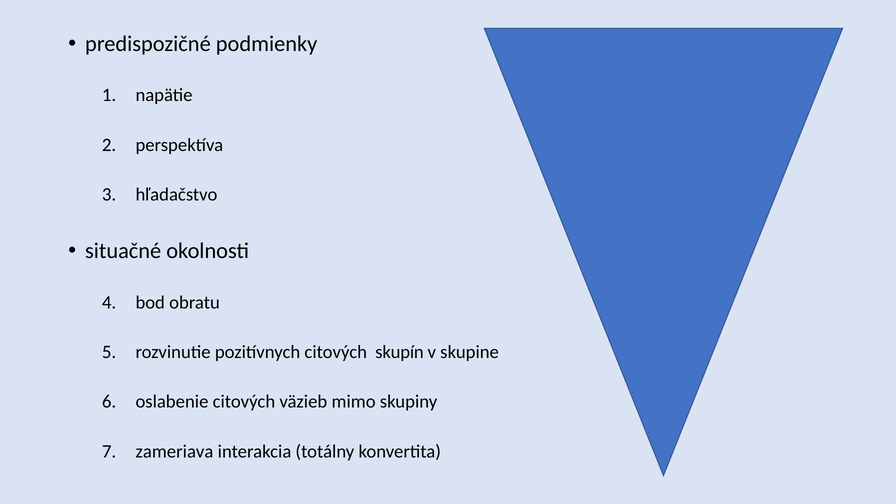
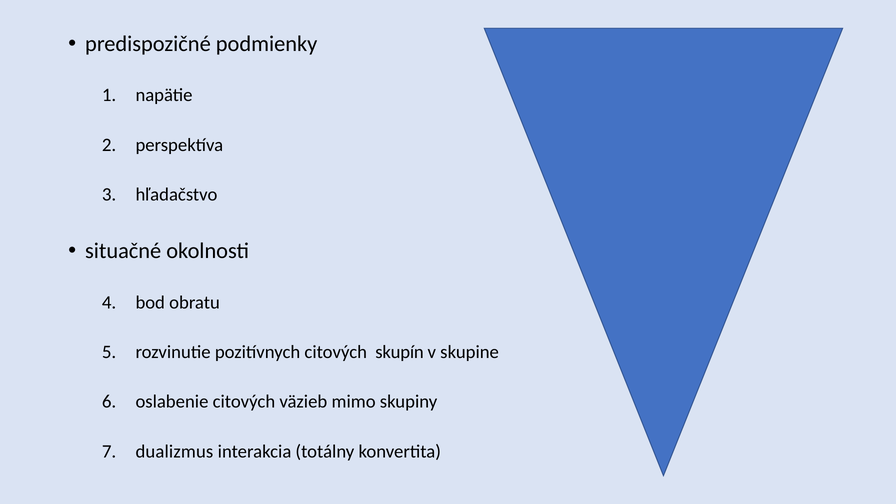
zameriava: zameriava -> dualizmus (174, 451)
